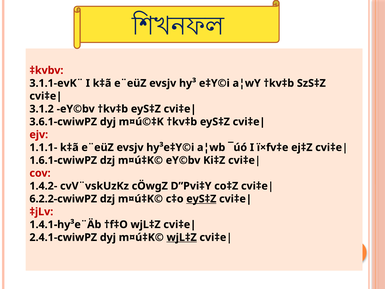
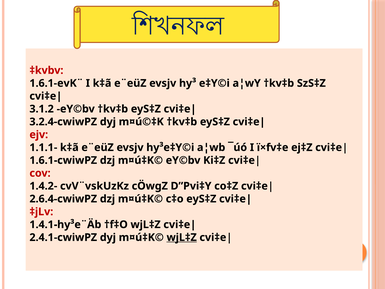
3.1.1-evK¨: 3.1.1-evK¨ -> 1.6.1-evK¨ (56, 83)
3.6.1-cwiwPZ: 3.6.1-cwiwPZ -> 3.2.4-cwiwPZ (63, 122)
6.2.2-cwiwPZ: 6.2.2-cwiwPZ -> 2.6.4-cwiwPZ (63, 199)
eyS‡Z underline: present -> none (201, 199)
